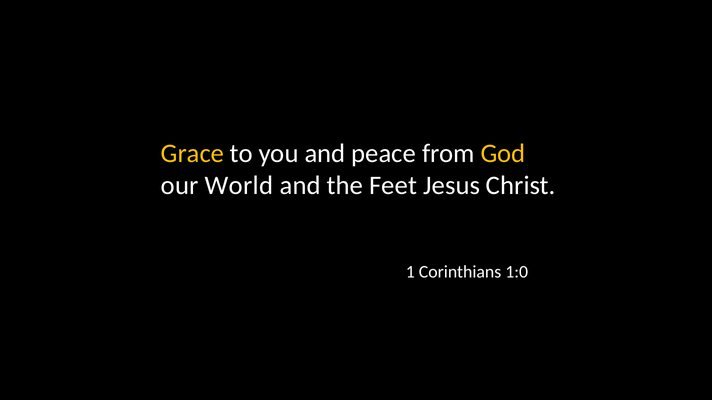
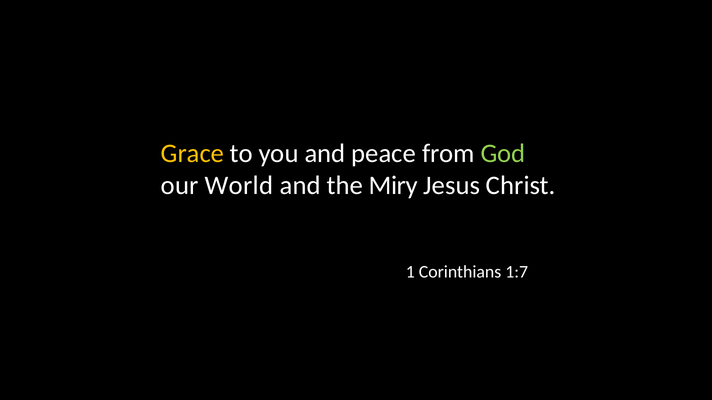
God colour: yellow -> light green (503, 154)
Feet: Feet -> Miry (393, 186)
1:0: 1:0 -> 1:7 (517, 272)
